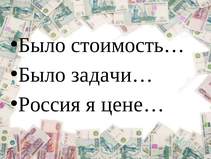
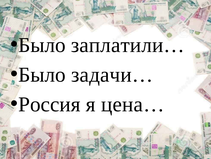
стоимость…: стоимость… -> заплатили… (128, 45)
цене…: цене… -> цена… (133, 104)
